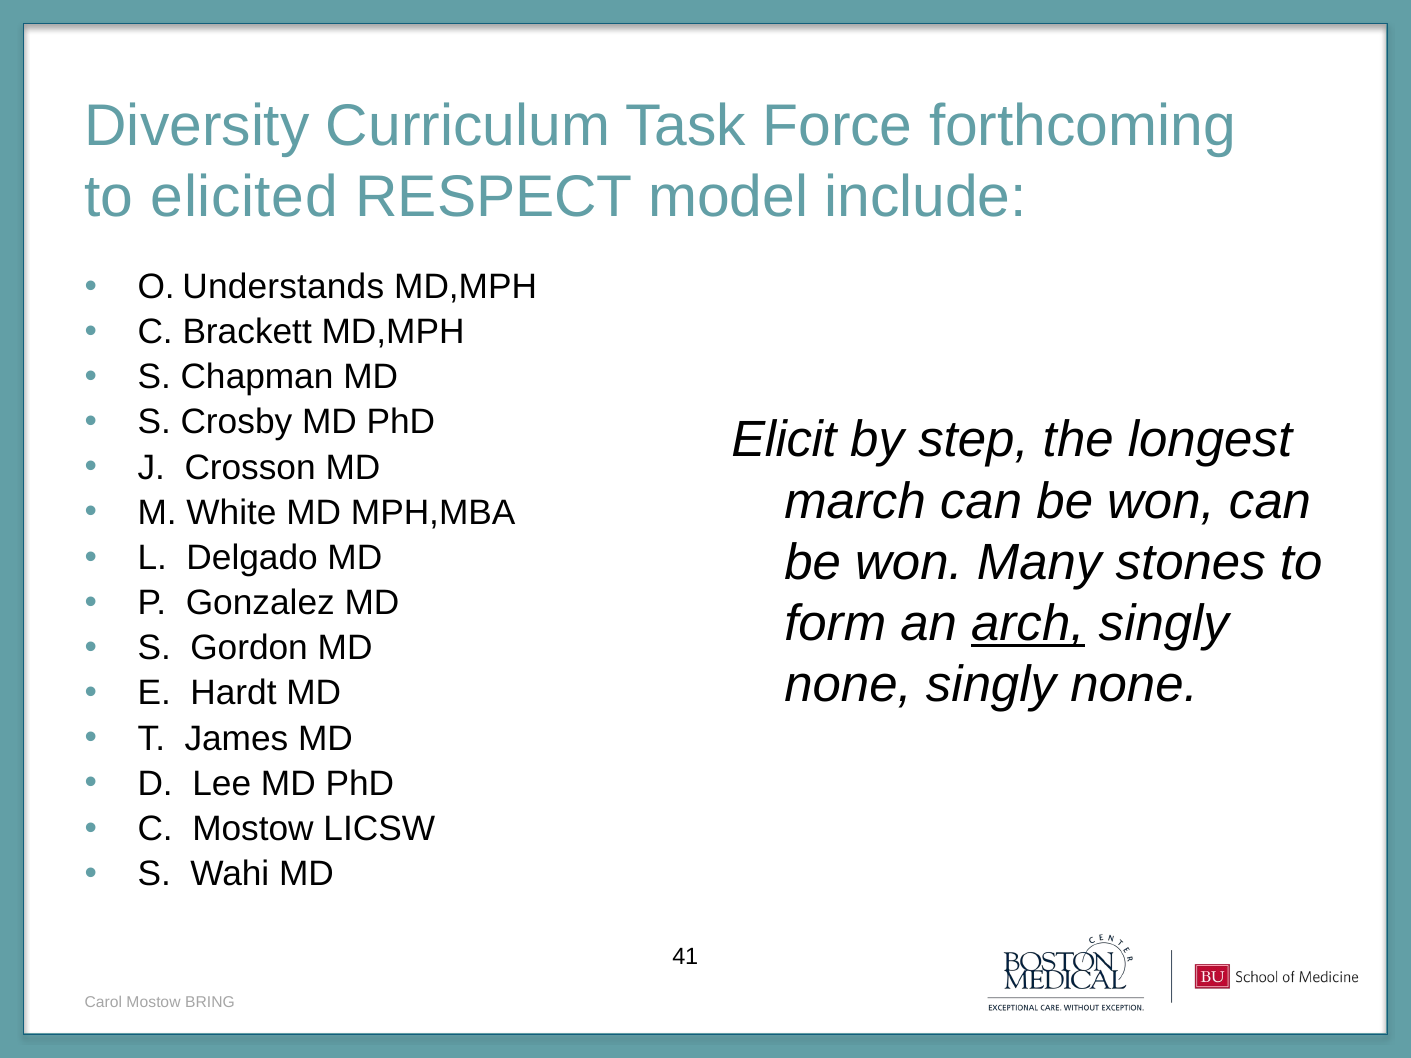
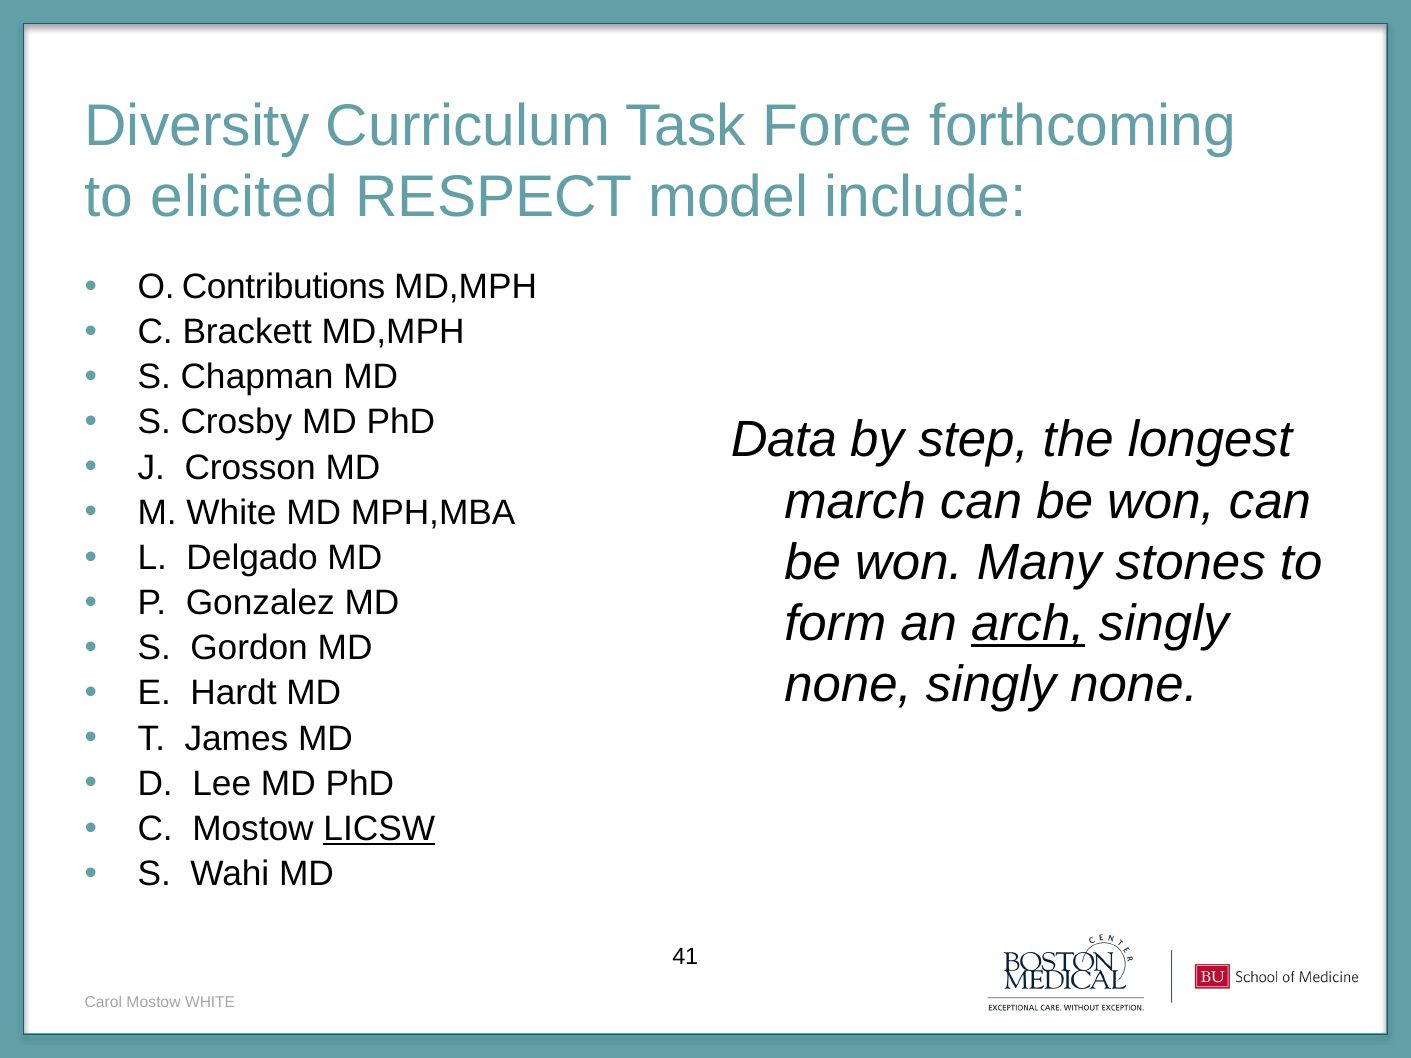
Understands: Understands -> Contributions (284, 287)
Elicit: Elicit -> Data (784, 440)
LICSW underline: none -> present (379, 829)
Mostow BRING: BRING -> WHITE (210, 1003)
